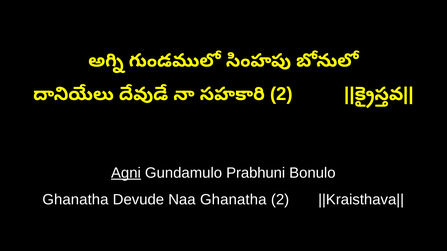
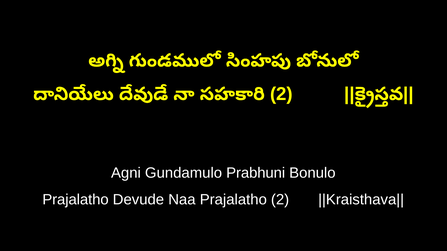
Agni underline: present -> none (126, 173)
Ghanatha: Ghanatha -> Prajalatho (76, 200)
Naa Ghanatha: Ghanatha -> Prajalatho (233, 200)
